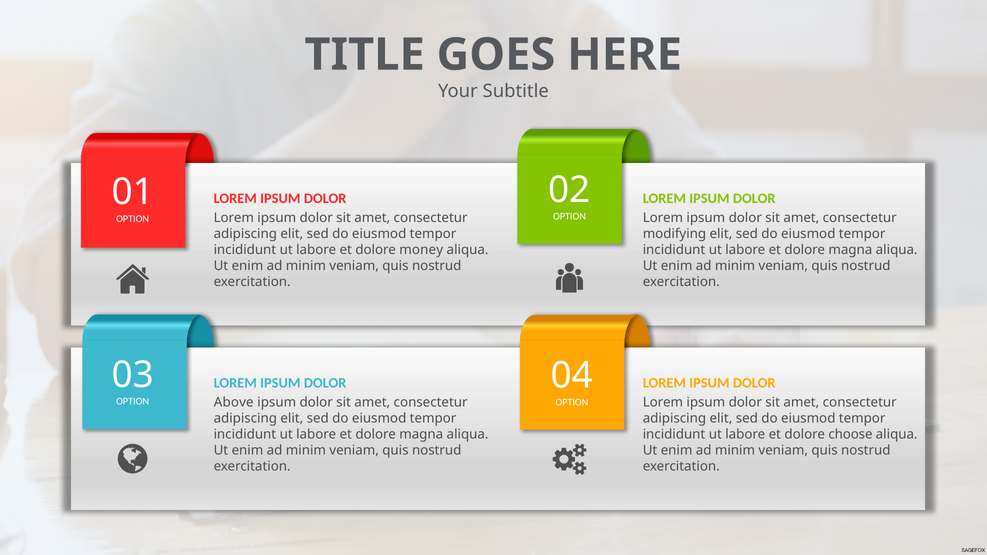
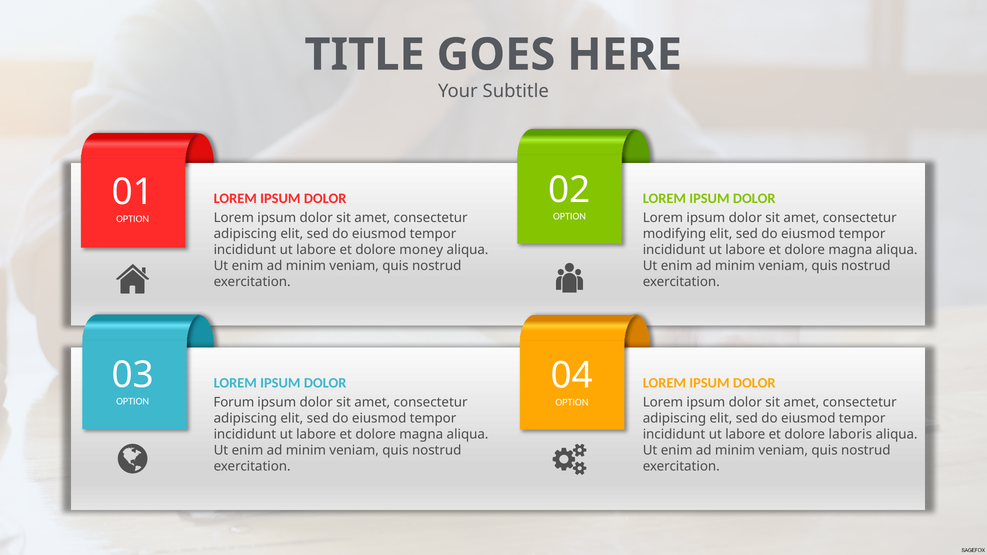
Above: Above -> Forum (234, 402)
choose: choose -> laboris (850, 434)
